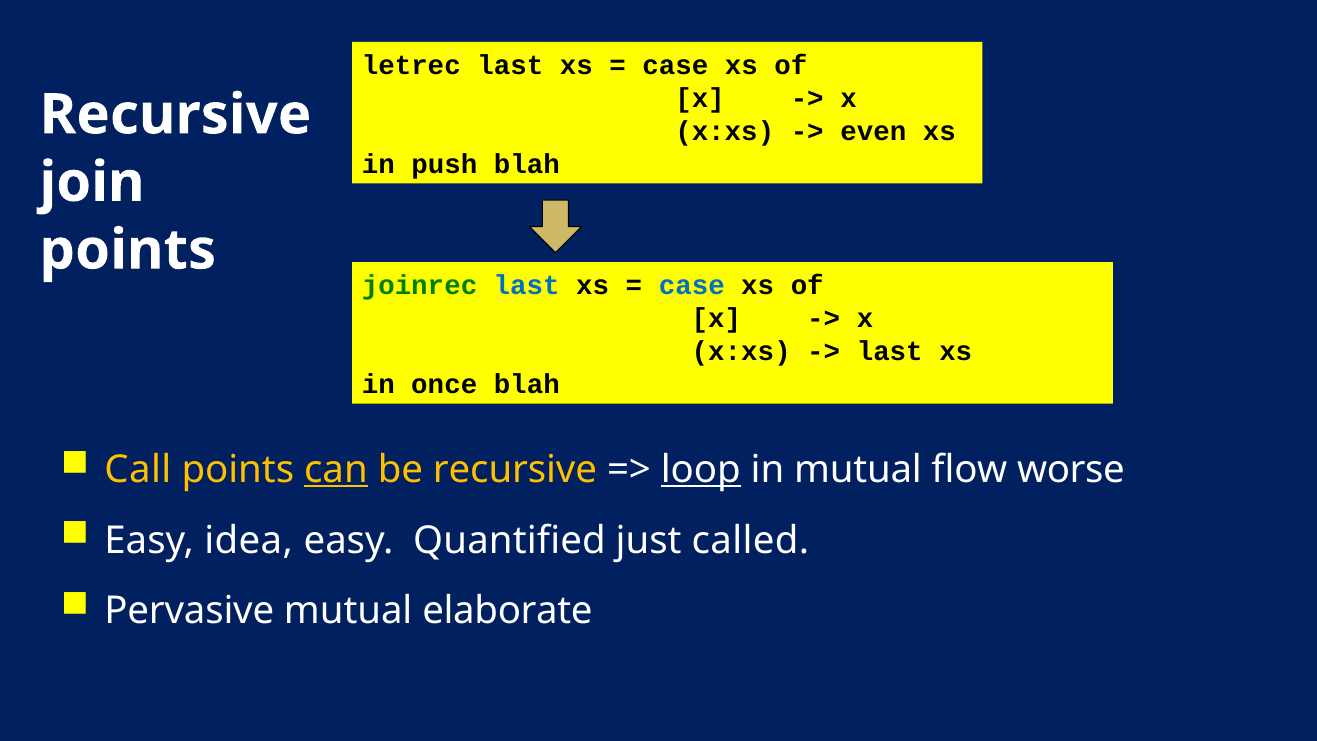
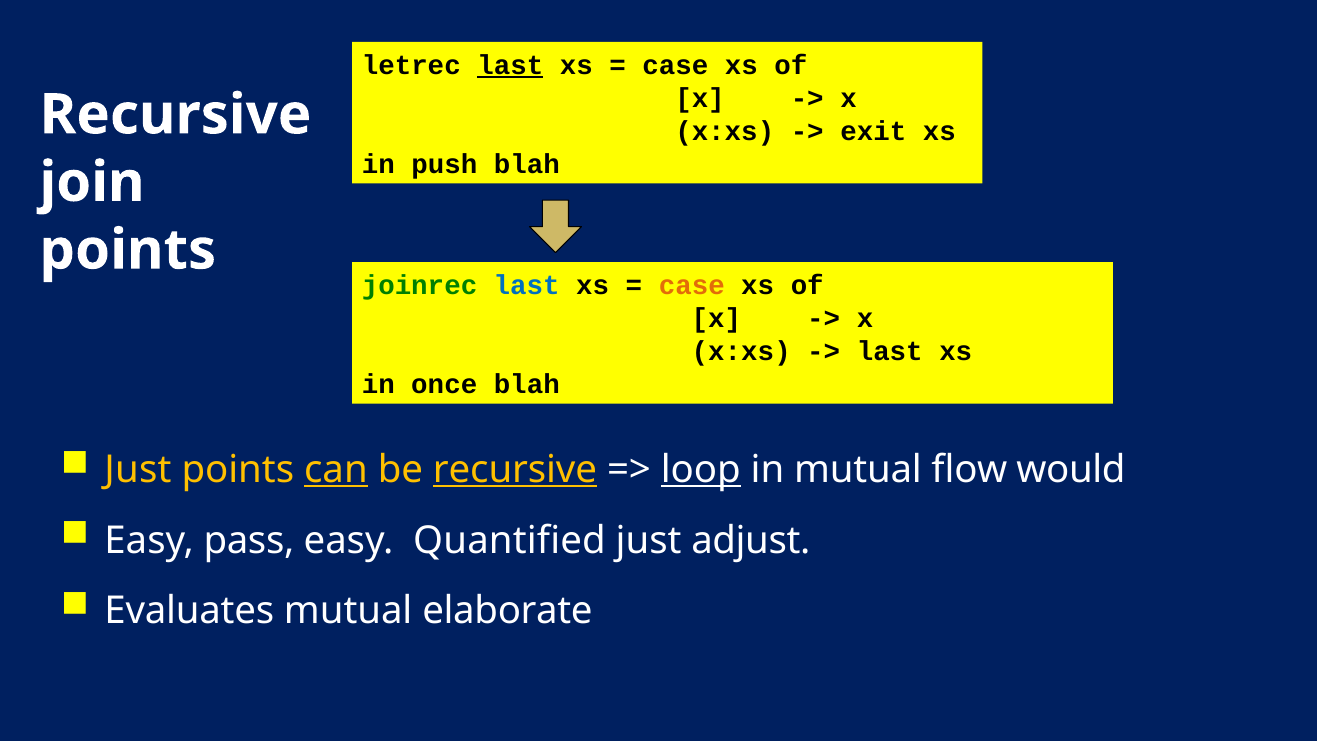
last underline: none -> present (510, 65)
even: even -> exit (873, 131)
case colour: blue -> orange (692, 285)
Call: Call -> Just (138, 470)
recursive underline: none -> present (515, 470)
worse: worse -> would (1071, 470)
idea: idea -> pass (249, 540)
called: called -> adjust (751, 540)
Pervasive: Pervasive -> Evaluates (189, 611)
